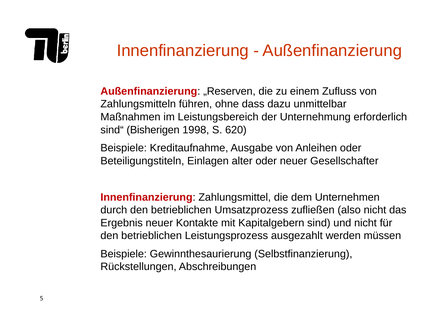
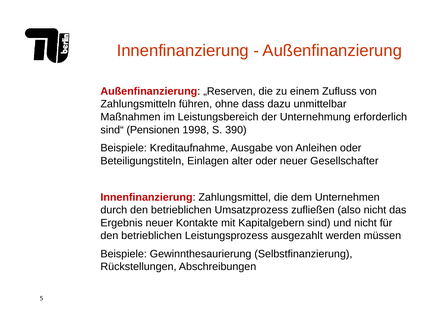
Bisherigen: Bisherigen -> Pensionen (153, 130)
620: 620 -> 390 (236, 130)
